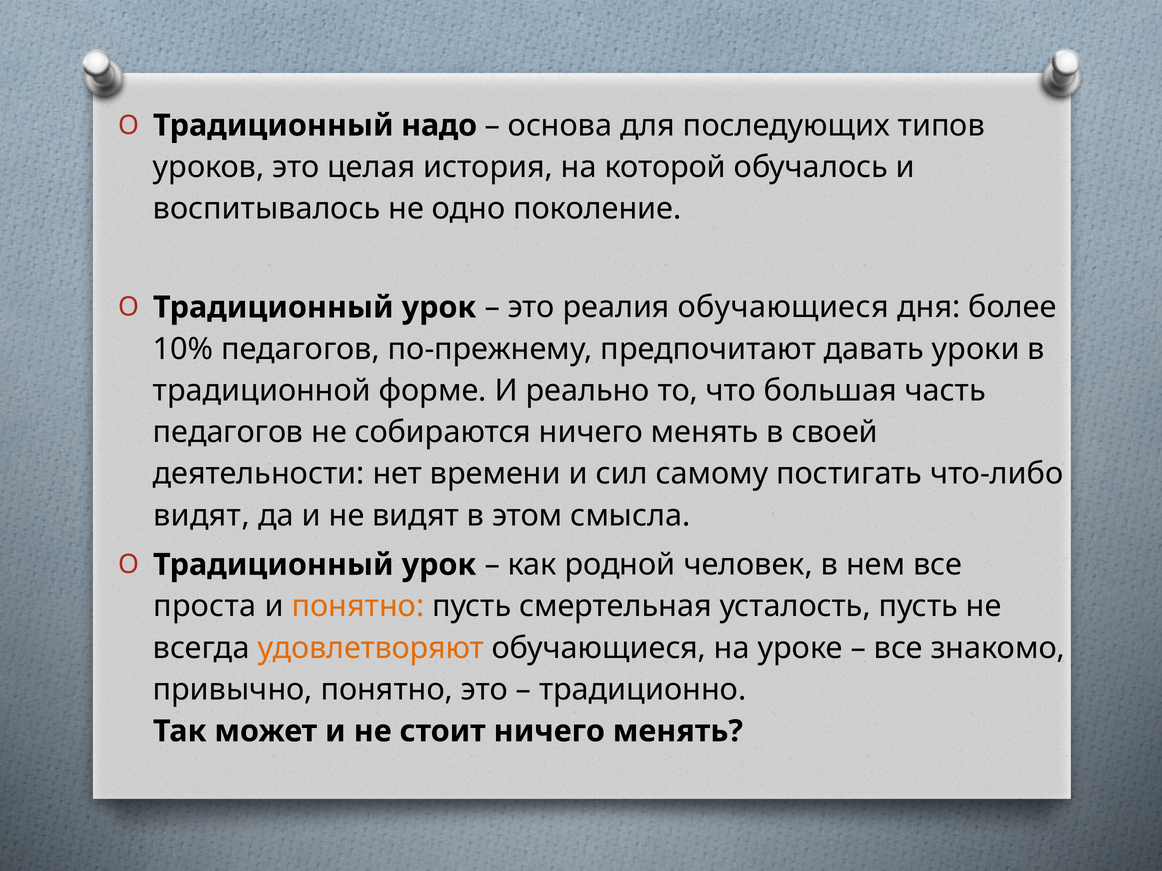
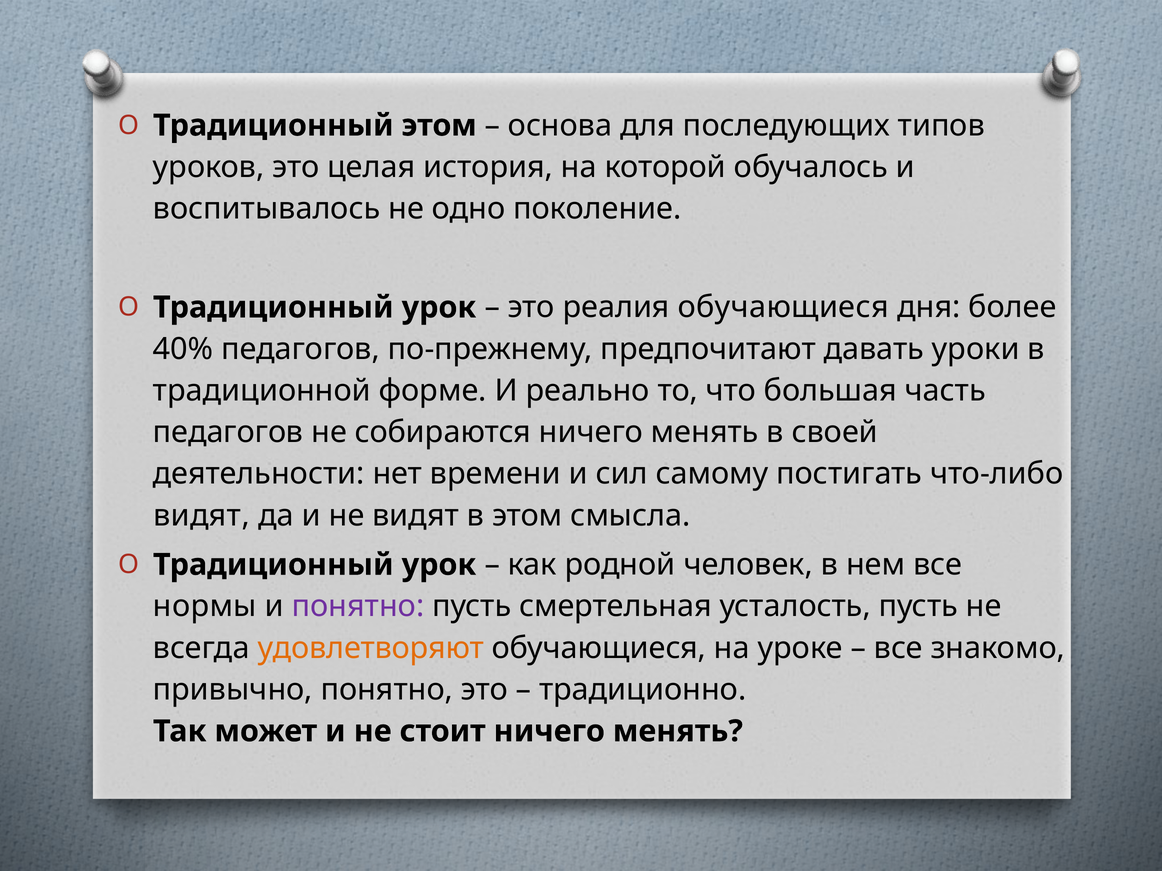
Традиционный надо: надо -> этом (439, 126)
10%: 10% -> 40% (183, 349)
проста: проста -> нормы (205, 607)
понятно colour: orange -> purple (358, 607)
